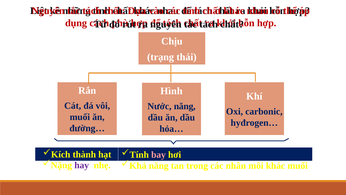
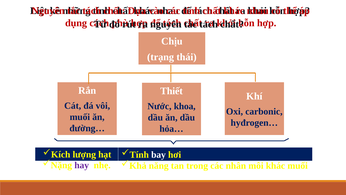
Hình: Hình -> Thiết (172, 91)
Nước năng: năng -> khoa (185, 106)
thành: thành -> lượng (84, 154)
bay colour: pink -> white (158, 154)
